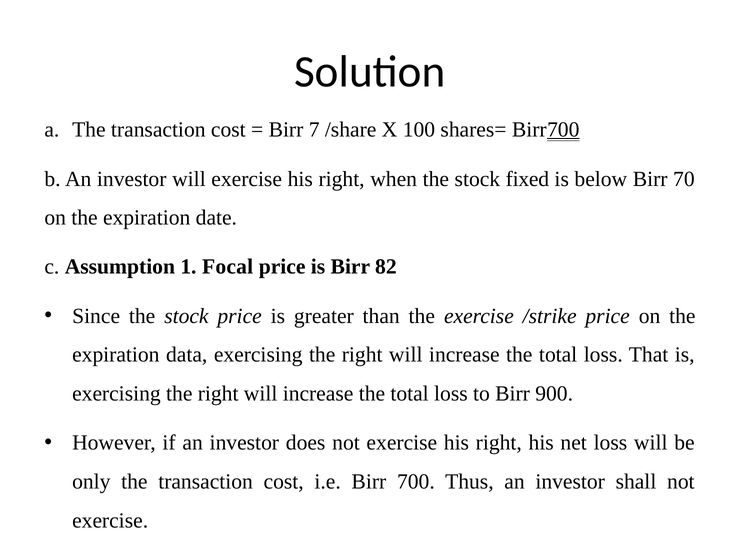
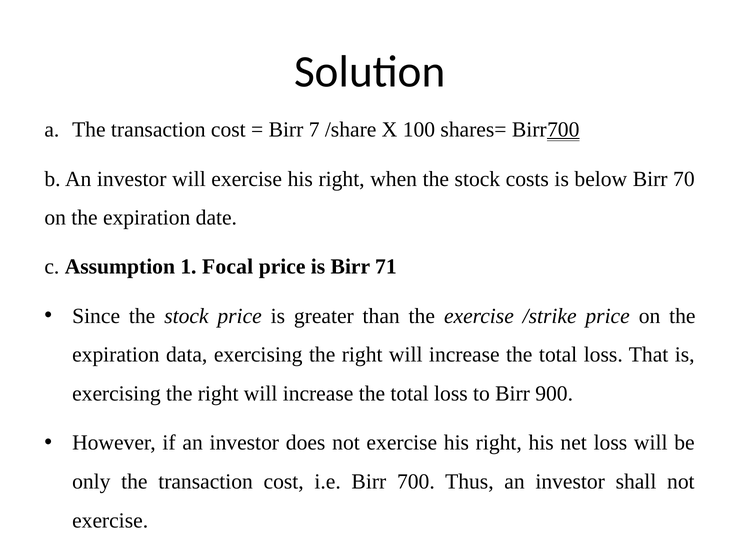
fixed: fixed -> costs (527, 179)
82: 82 -> 71 (386, 267)
